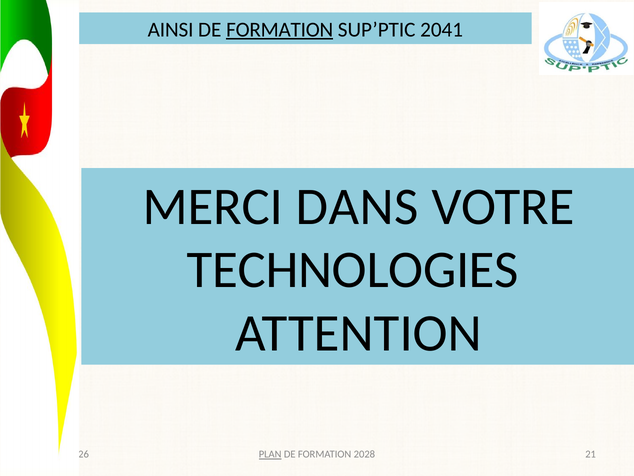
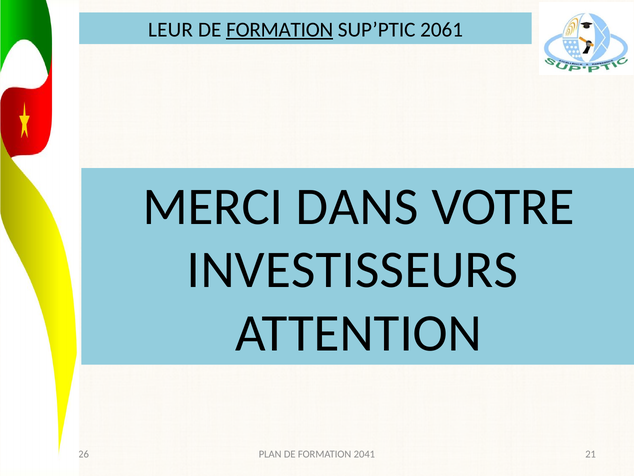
AINSI: AINSI -> LEUR (170, 30)
2041: 2041 -> 2061 (442, 30)
TECHNOLOGIES: TECHNOLOGIES -> INVESTISSEURS (352, 270)
PLAN underline: present -> none (270, 454)
2028: 2028 -> 2041 (364, 454)
